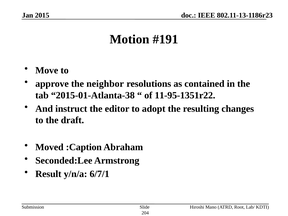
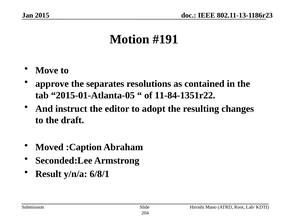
neighbor: neighbor -> separates (105, 84)
2015-01-Atlanta-38: 2015-01-Atlanta-38 -> 2015-01-Atlanta-05 (93, 95)
11-95-1351r22: 11-95-1351r22 -> 11-84-1351r22 (185, 95)
6/7/1: 6/7/1 -> 6/8/1 (100, 174)
